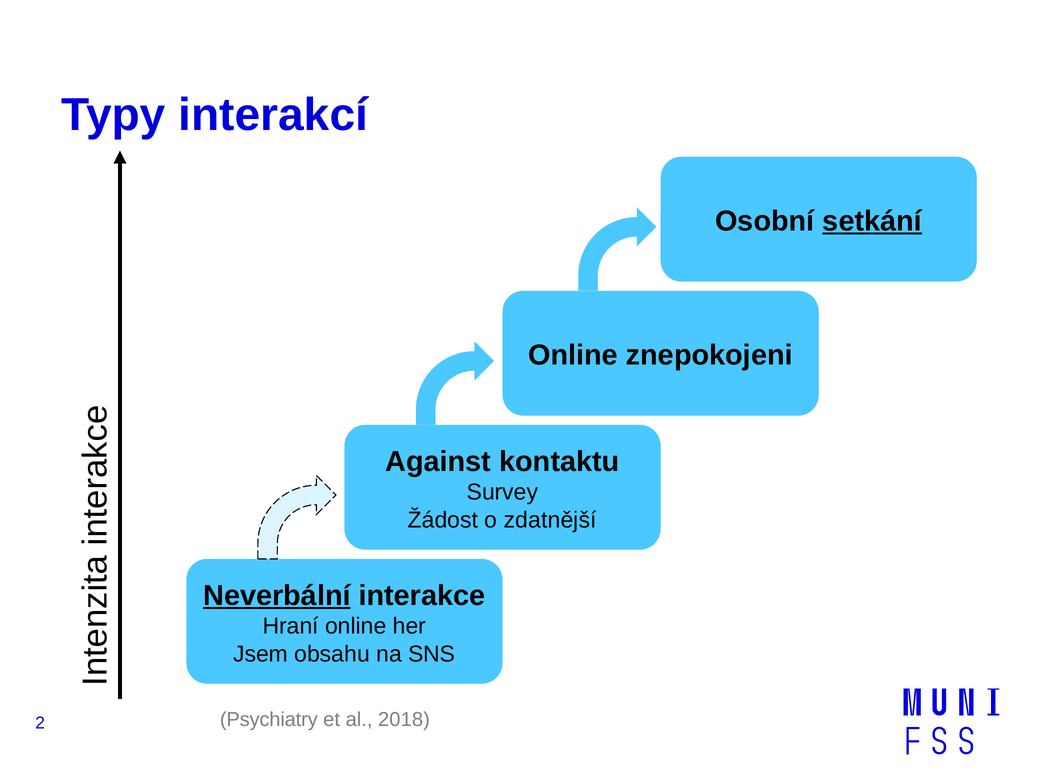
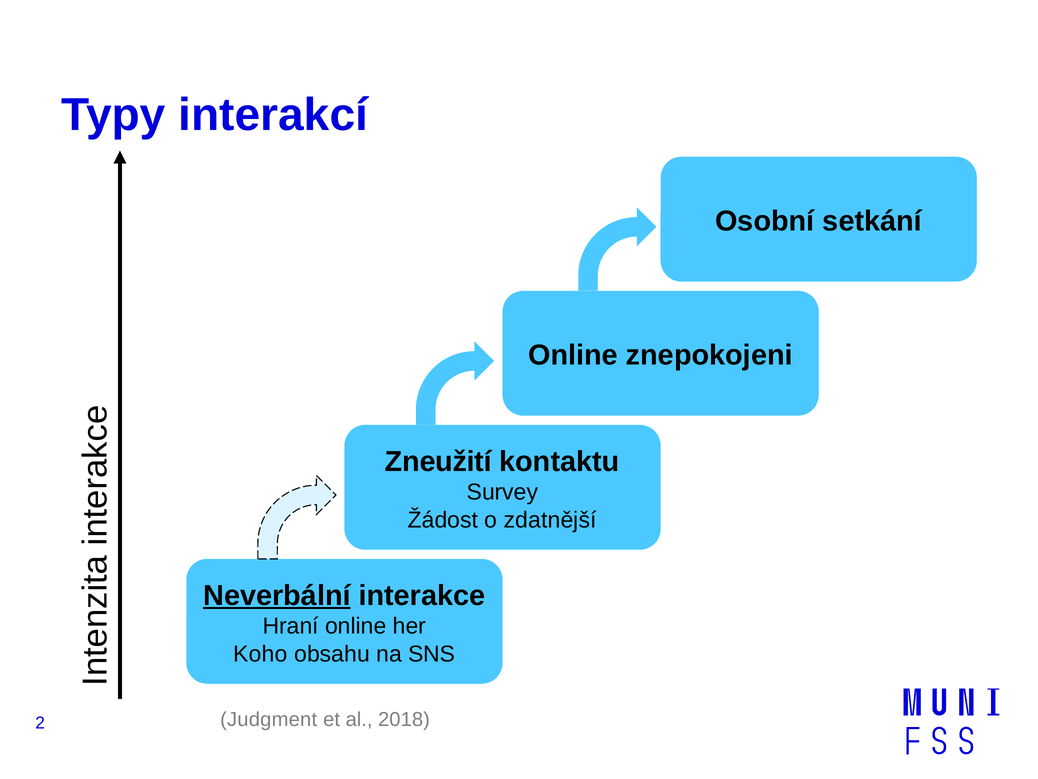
setkání underline: present -> none (872, 221)
Against: Against -> Zneužití (438, 461)
Jsem: Jsem -> Koho (260, 654)
Psychiatry: Psychiatry -> Judgment (269, 719)
